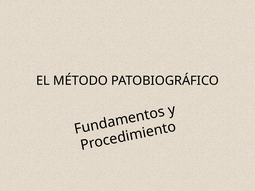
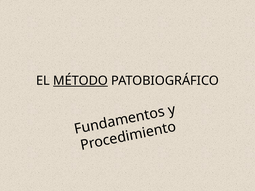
MÉTODO underline: none -> present (81, 81)
